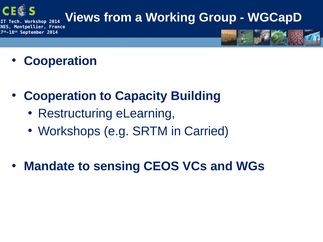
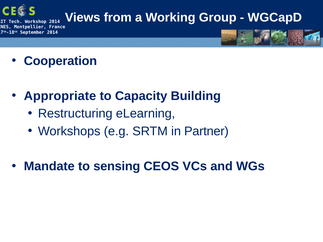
Cooperation: Cooperation -> Appropriate (60, 96)
Carried: Carried -> Partner (206, 131)
